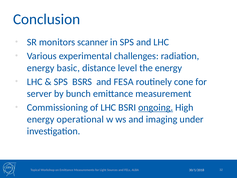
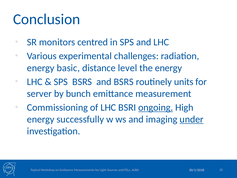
scanner: scanner -> centred (93, 42)
and FESA: FESA -> BSRS (124, 82)
cone: cone -> units (184, 82)
operational: operational -> successfully (80, 119)
under underline: none -> present (192, 119)
